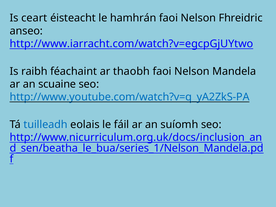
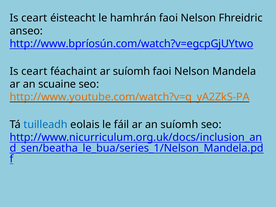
http://www.iarracht.com/watch?v=egcpGjUYtwo: http://www.iarracht.com/watch?v=egcpGjUYtwo -> http://www.bpríosún.com/watch?v=egcpGjUYtwo (132, 44)
raibh: raibh -> ceart (34, 71)
ar thaobh: thaobh -> suíomh (132, 71)
http://www.youtube.com/watch?v=q_yA2ZkS-PA colour: blue -> orange (130, 97)
